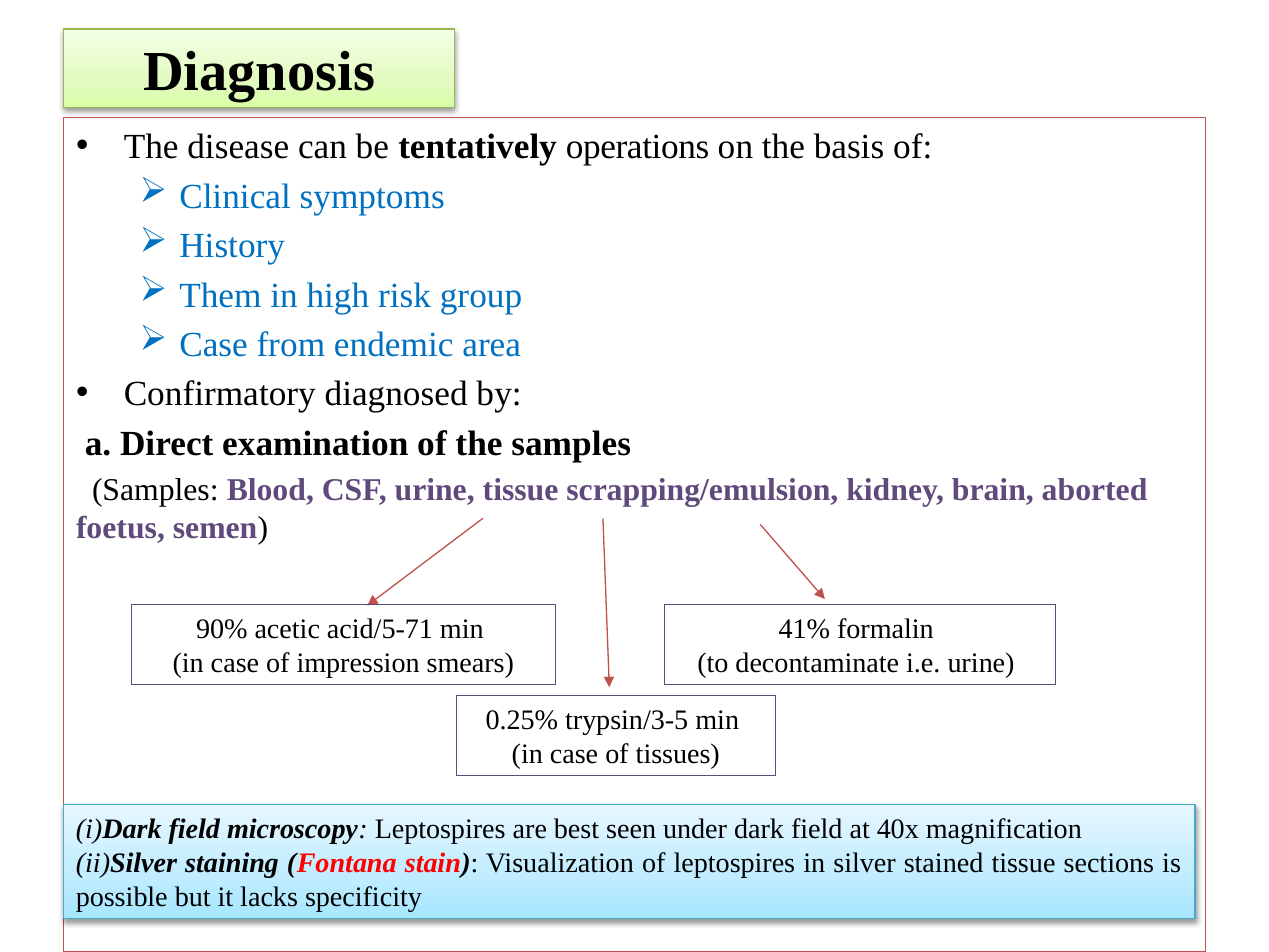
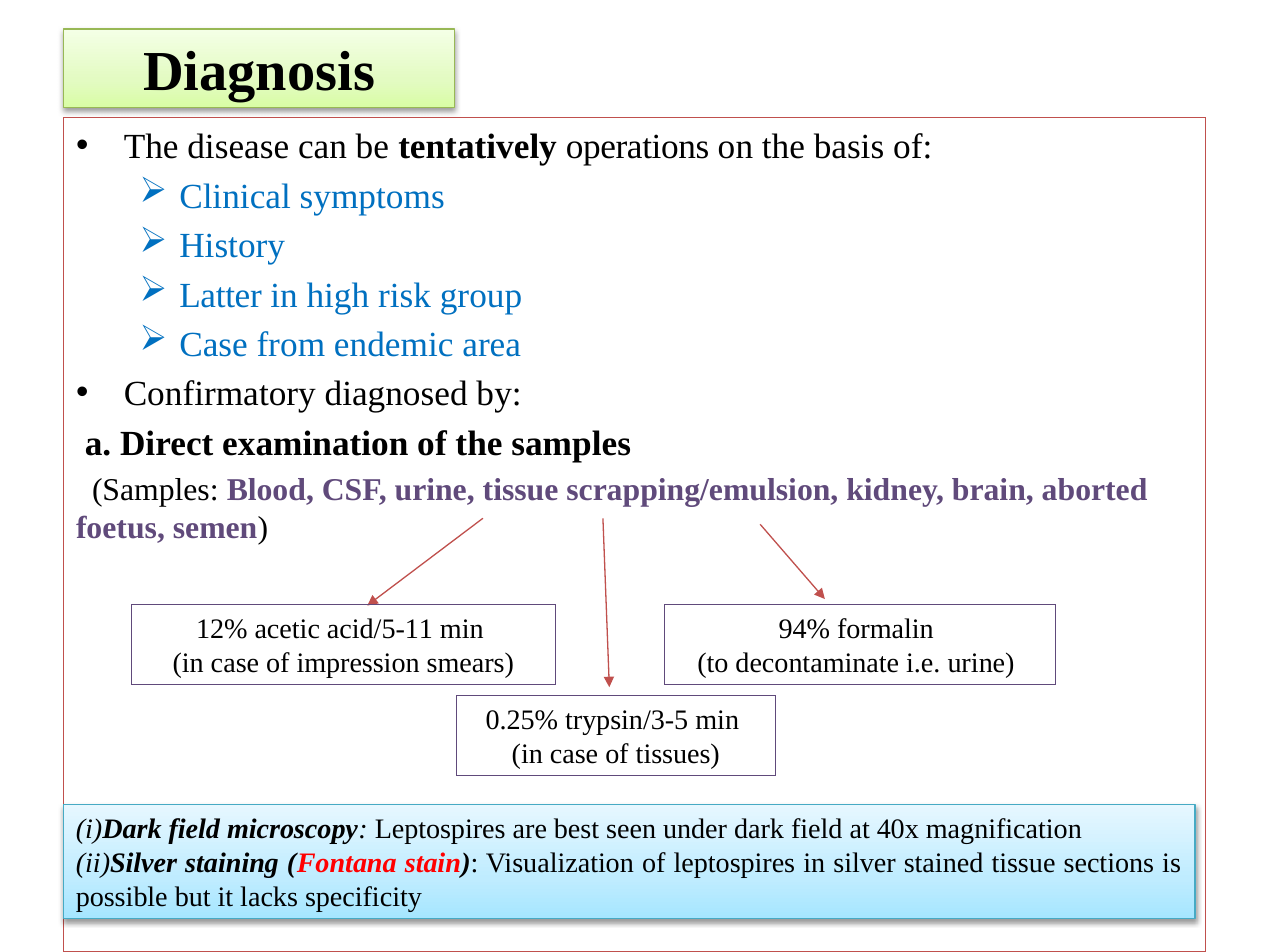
Them: Them -> Latter (221, 295)
90%: 90% -> 12% (222, 629)
acid/5-71: acid/5-71 -> acid/5-11 (380, 629)
41%: 41% -> 94% (804, 629)
